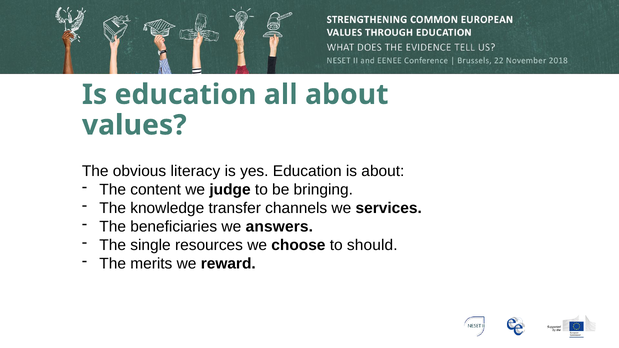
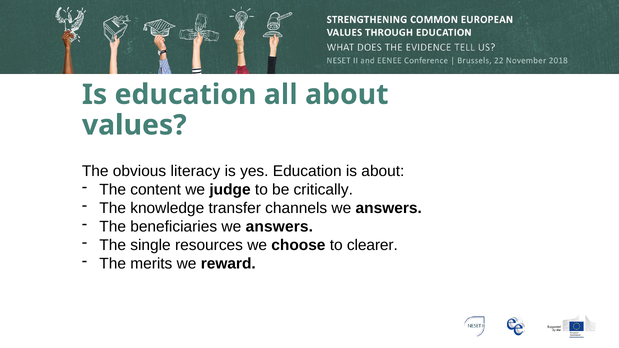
bringing: bringing -> critically (323, 190)
channels we services: services -> answers (389, 208)
should: should -> clearer (372, 245)
